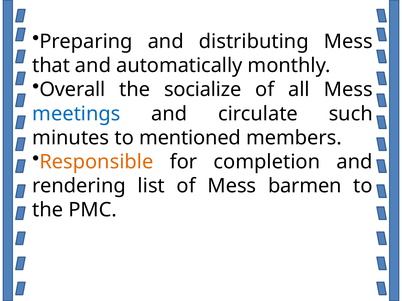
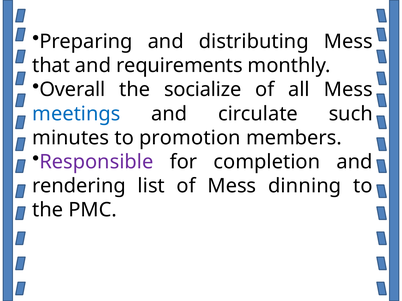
automatically: automatically -> requirements (179, 66)
mentioned: mentioned -> promotion (190, 138)
Responsible colour: orange -> purple (96, 162)
barmen: barmen -> dinning (305, 186)
